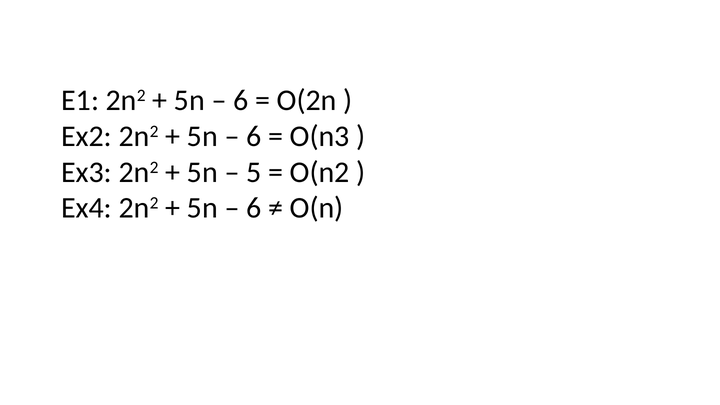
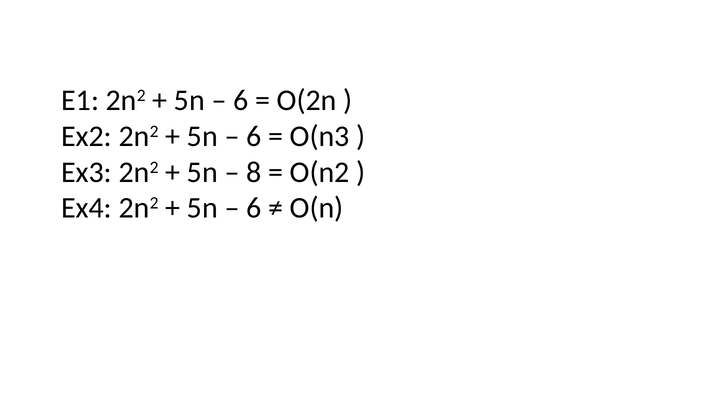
5: 5 -> 8 (254, 172)
